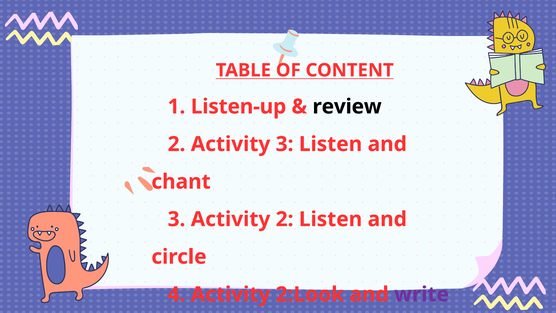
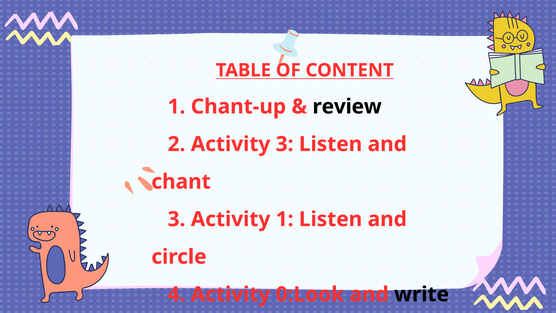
Listen-up: Listen-up -> Chant-up (238, 107)
Activity 2: 2 -> 1 (285, 219)
2:Look: 2:Look -> 0:Look (310, 294)
write colour: purple -> black (422, 294)
